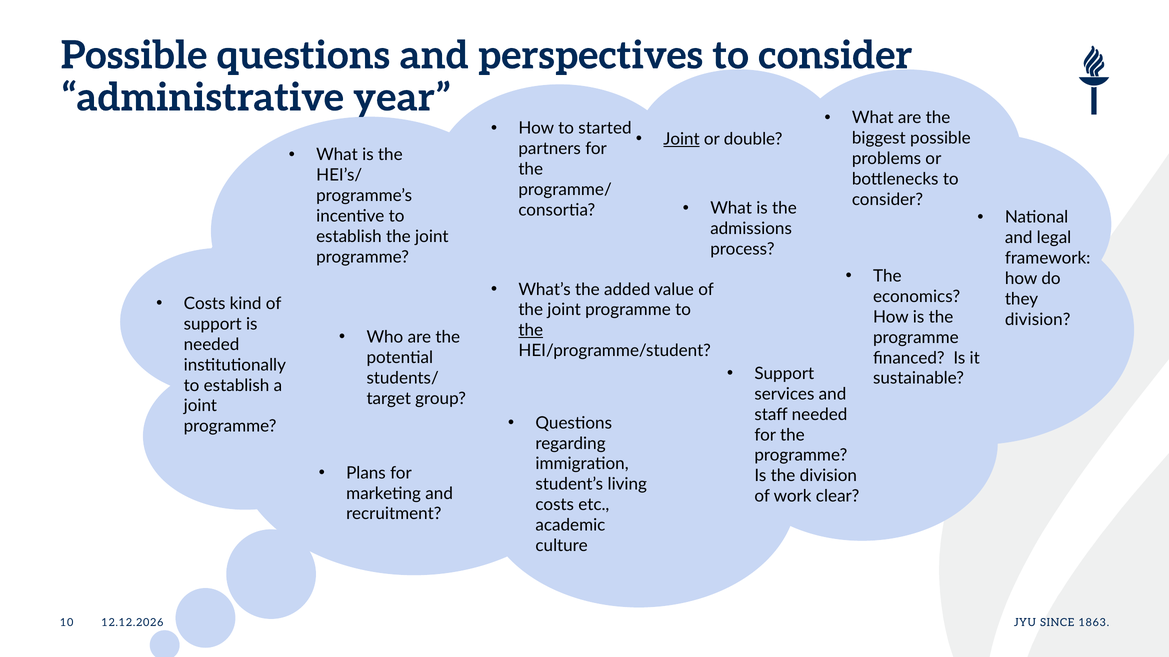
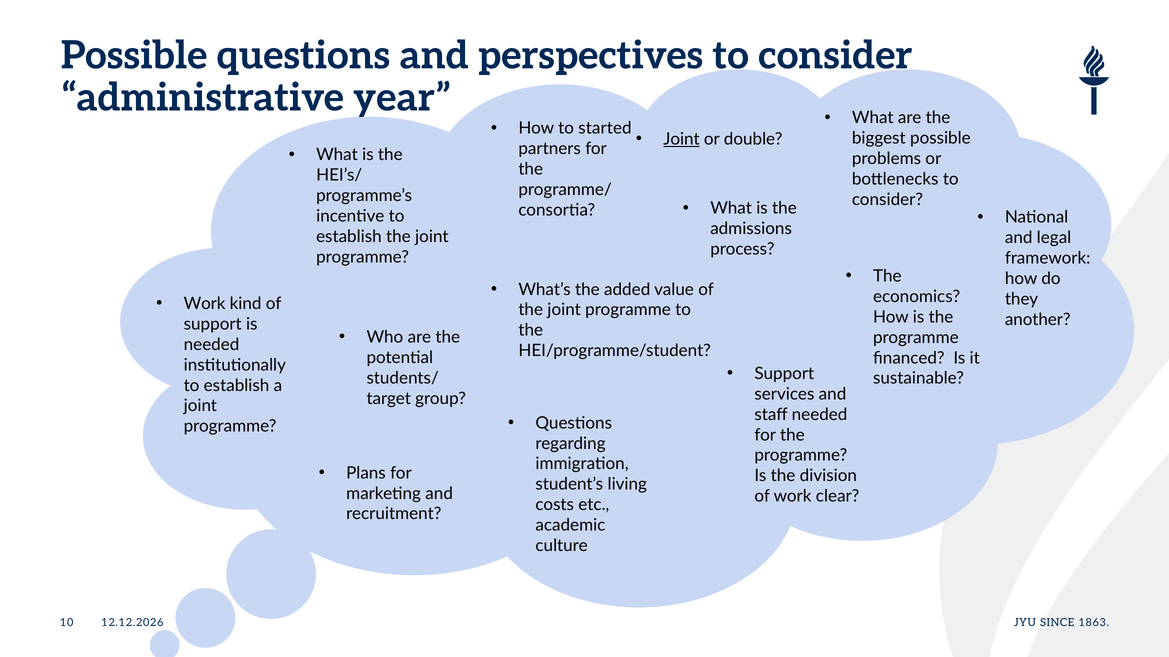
Costs: Costs -> Work (205, 304)
division: division -> another (1038, 320)
the underline: present -> none (531, 331)
